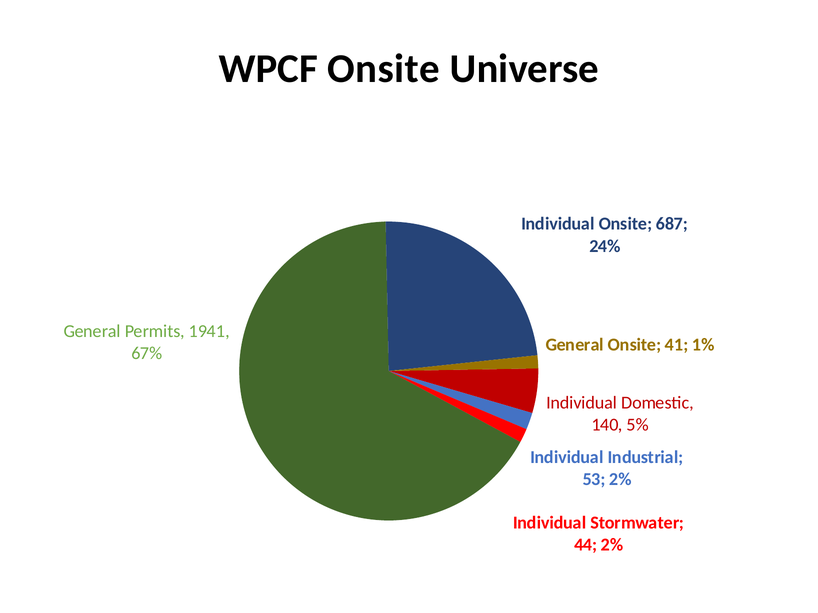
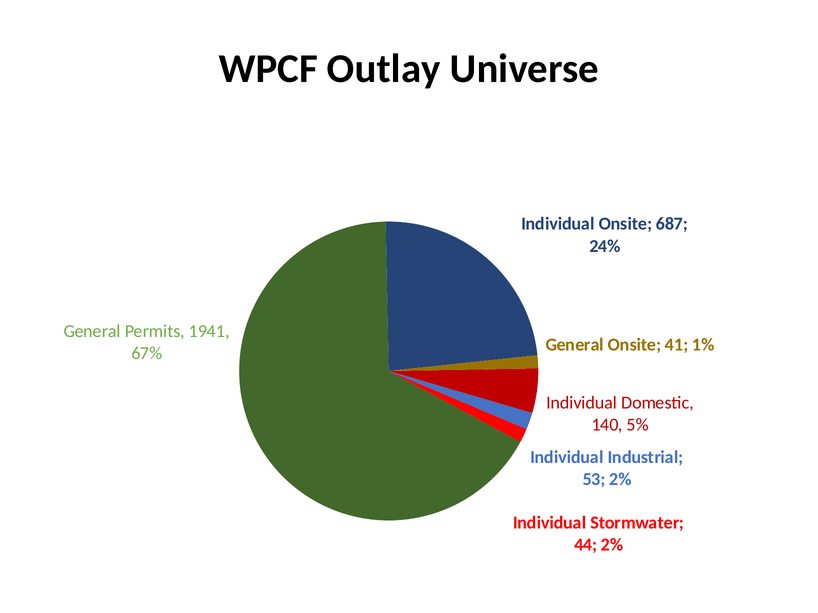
WPCF Onsite: Onsite -> Outlay (384, 69)
